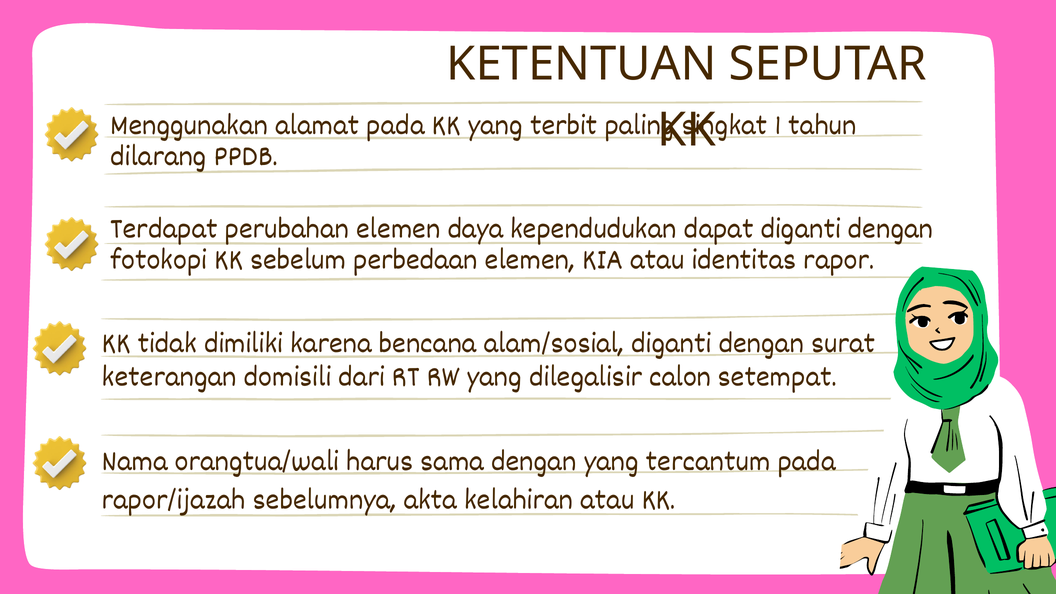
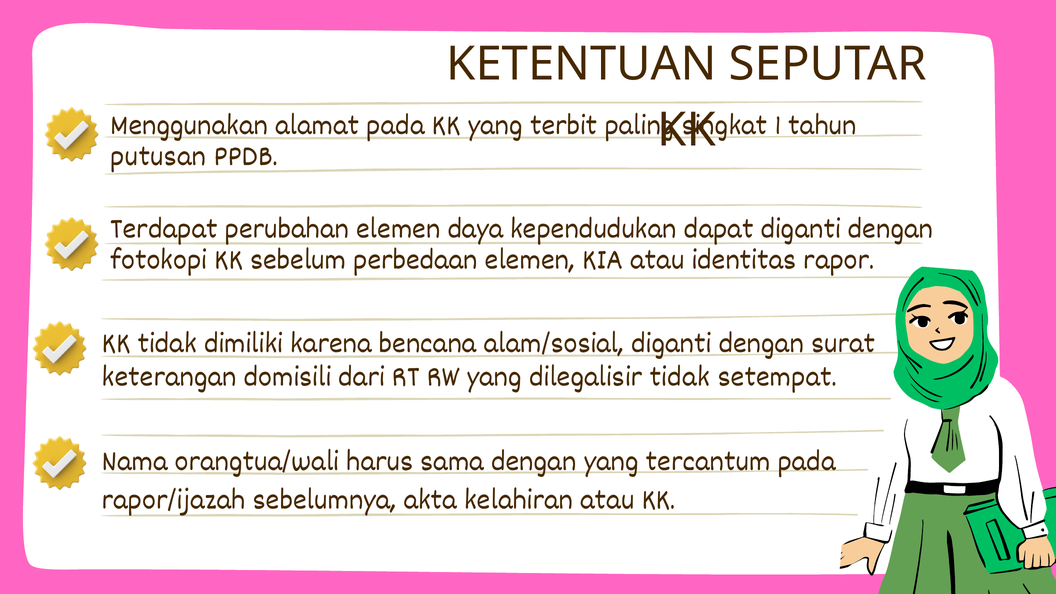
dilarang: dilarang -> putusan (158, 155)
dilegalisir calon: calon -> tidak (680, 375)
